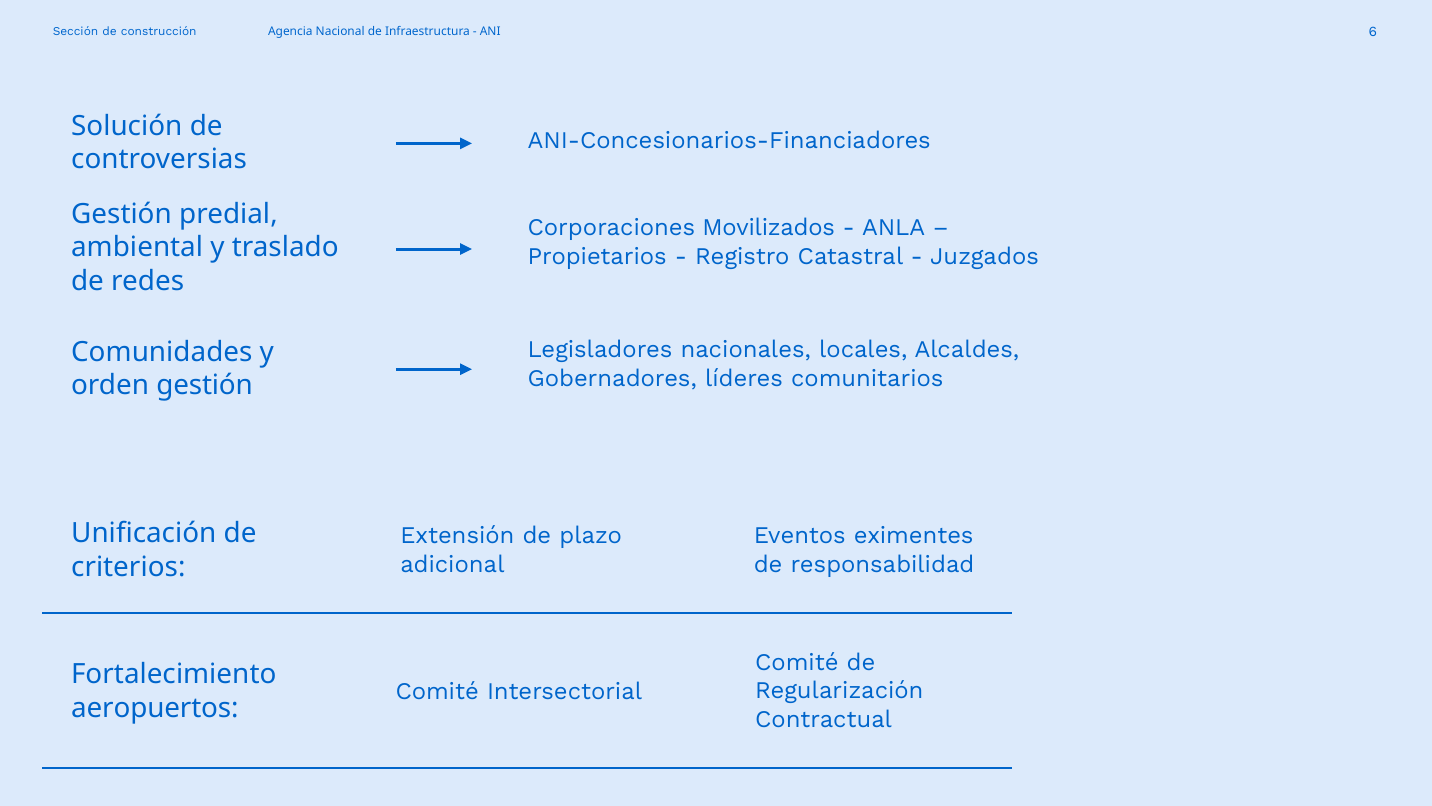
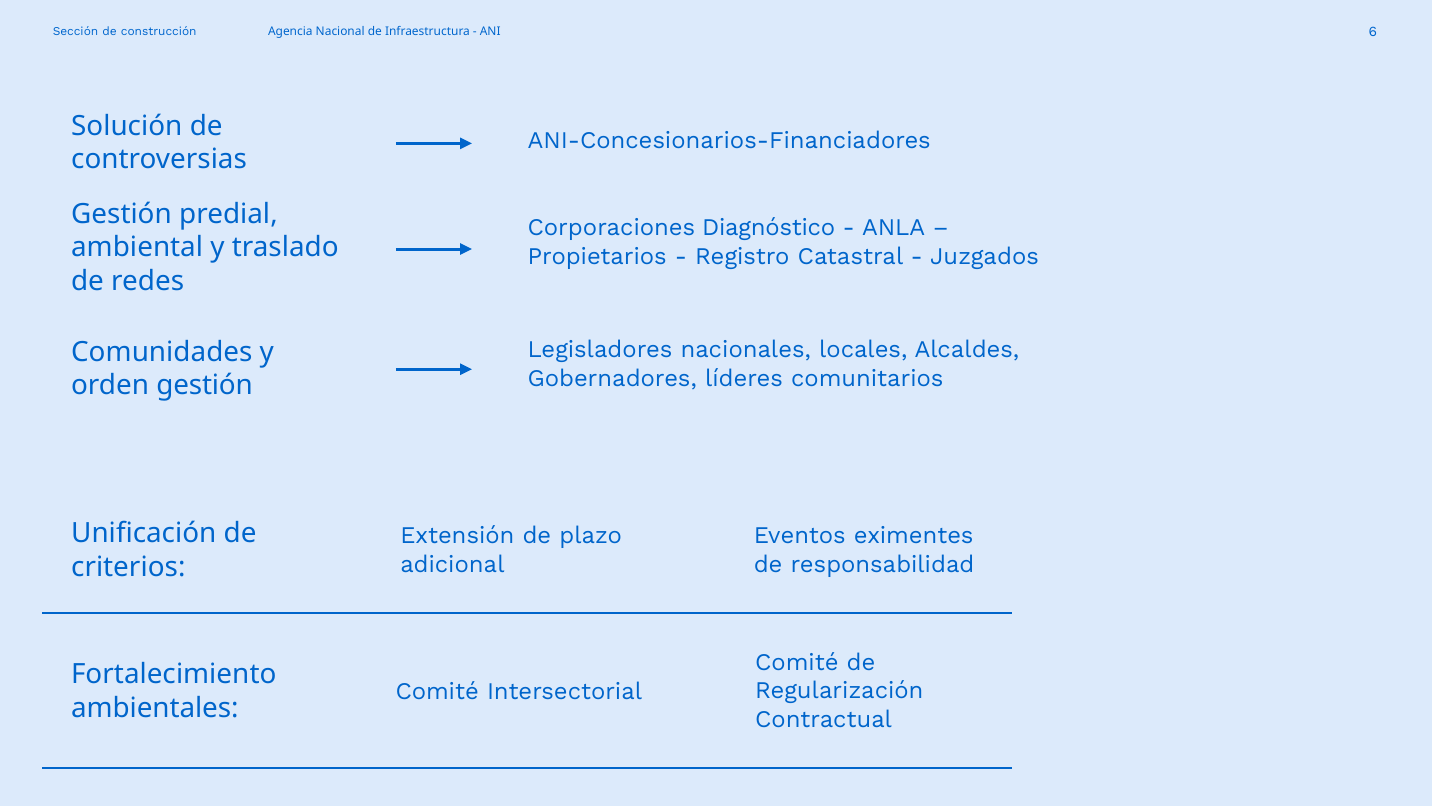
Movilizados: Movilizados -> Diagnóstico (769, 228)
aeropuertos: aeropuertos -> ambientales (155, 708)
